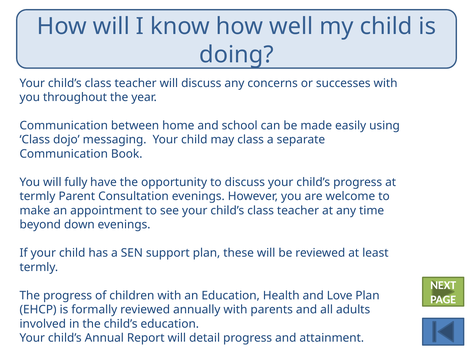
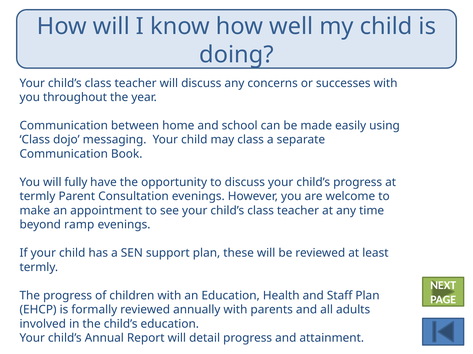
down: down -> ramp (79, 225)
Love: Love -> Staff (340, 296)
